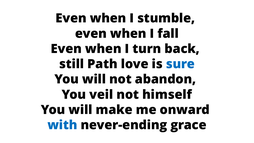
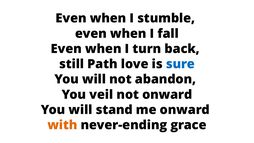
not himself: himself -> onward (167, 95)
make: make -> stand (114, 110)
with colour: blue -> orange (62, 125)
